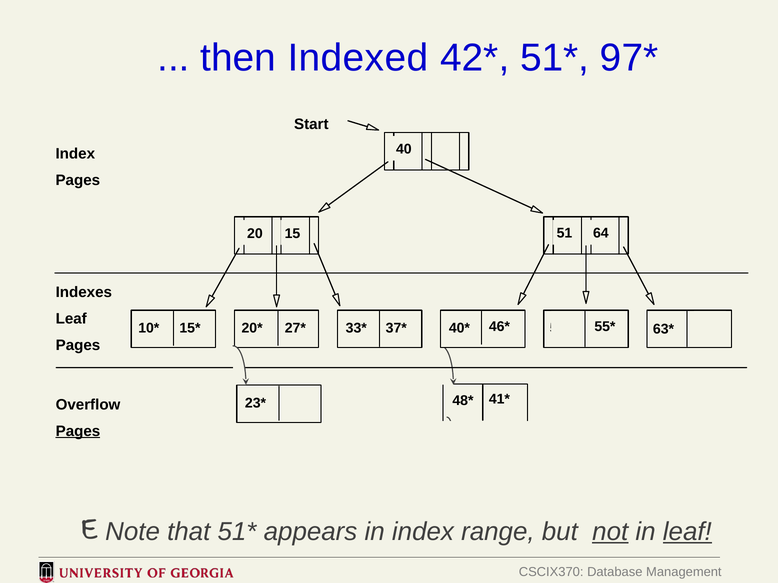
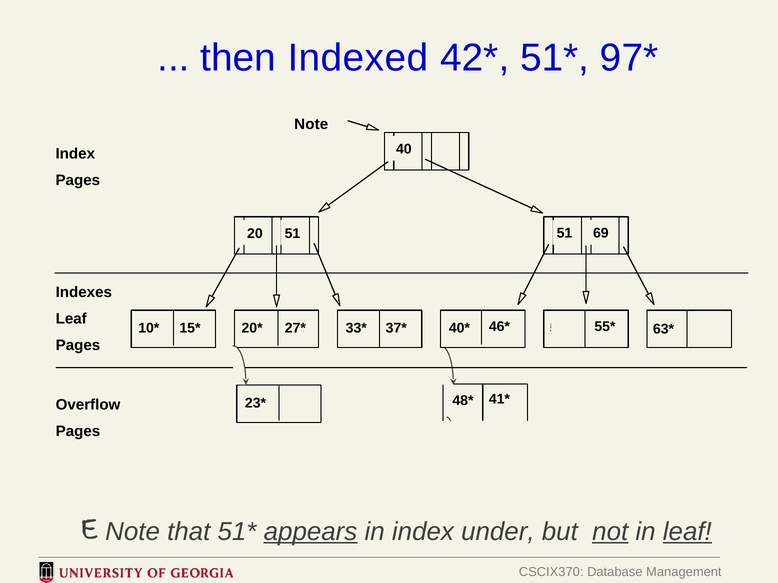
Start: Start -> Note (311, 124)
20 15: 15 -> 51 (292, 234)
64: 64 -> 69 (601, 234)
Pages underline: present -> none (78, 432)
appears underline: none -> present (311, 532)
range: range -> under (498, 532)
